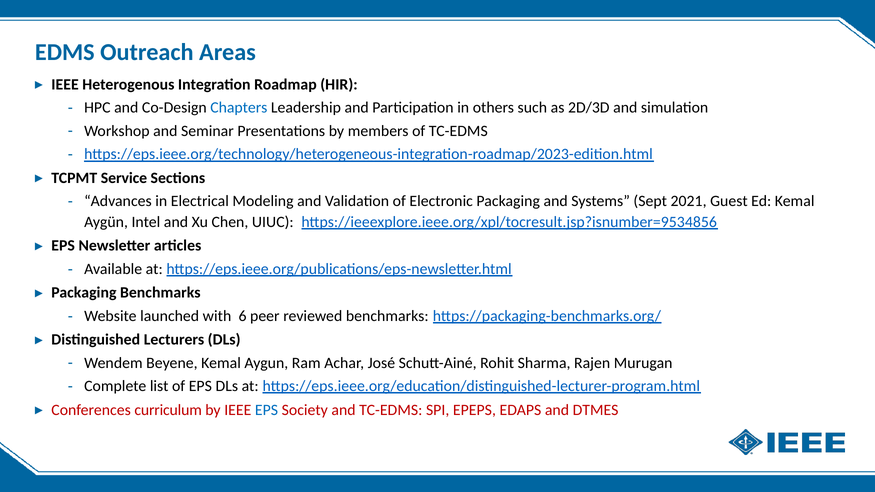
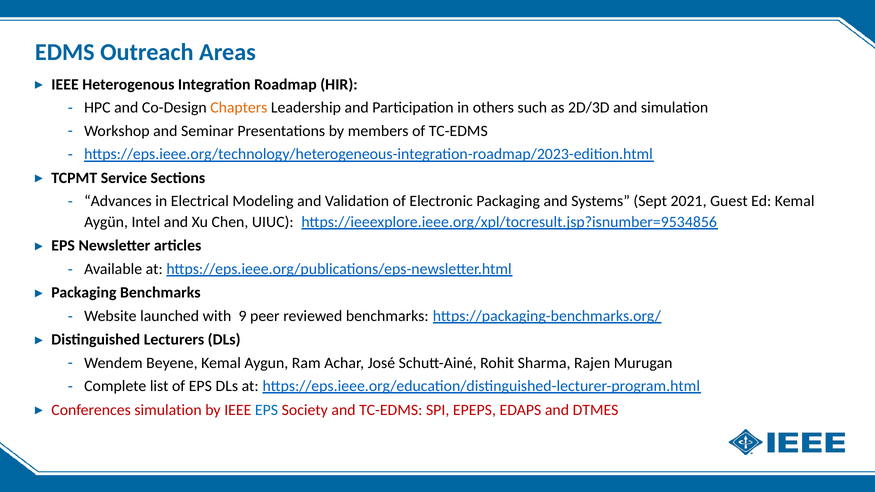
Chapters colour: blue -> orange (239, 108)
6: 6 -> 9 (243, 316)
Conferences curriculum: curriculum -> simulation (168, 410)
